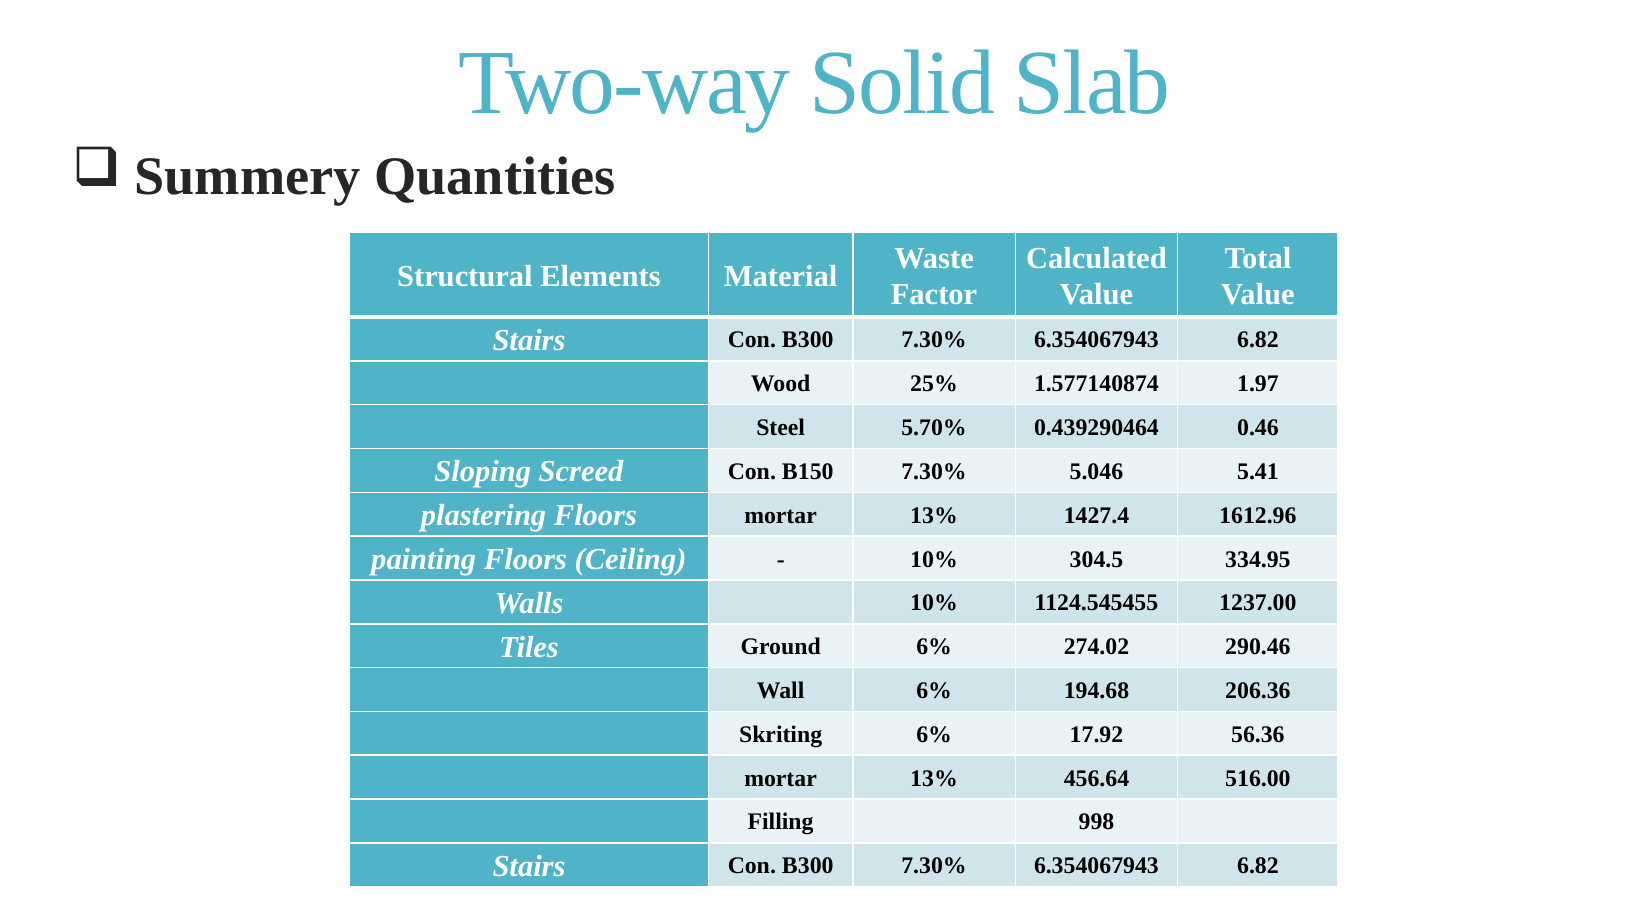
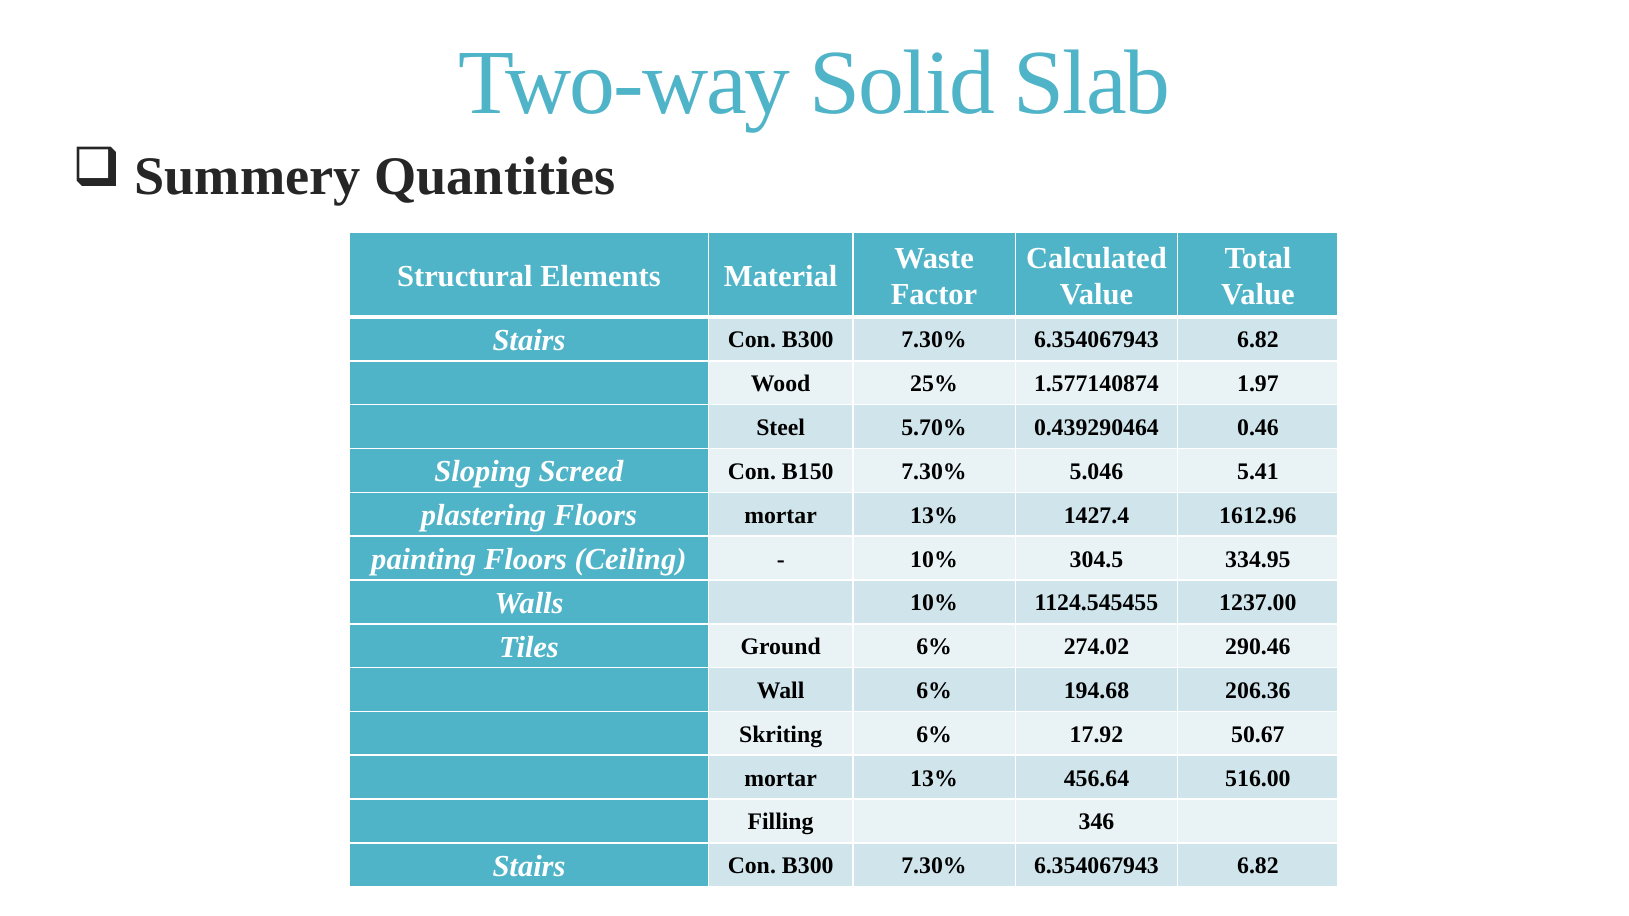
56.36: 56.36 -> 50.67 (1258, 735)
998: 998 -> 346 (1097, 822)
